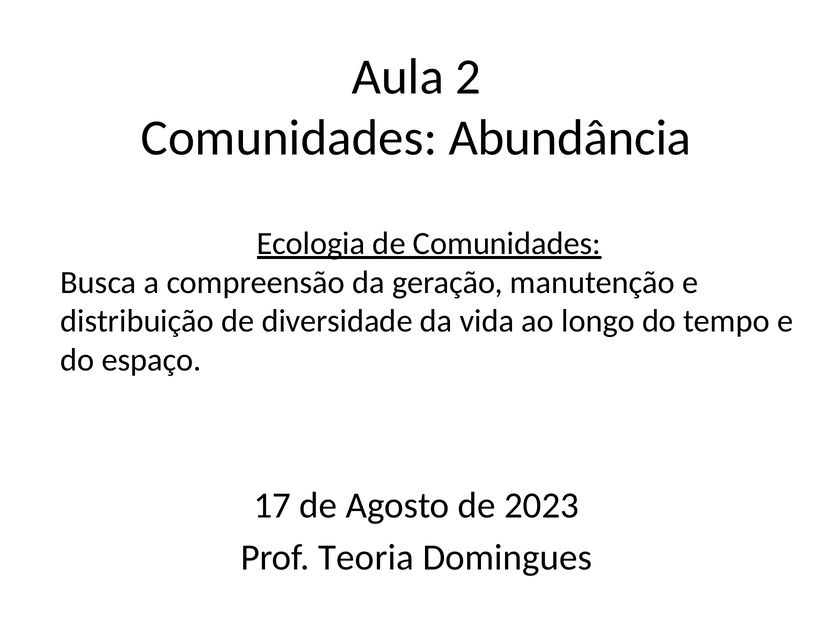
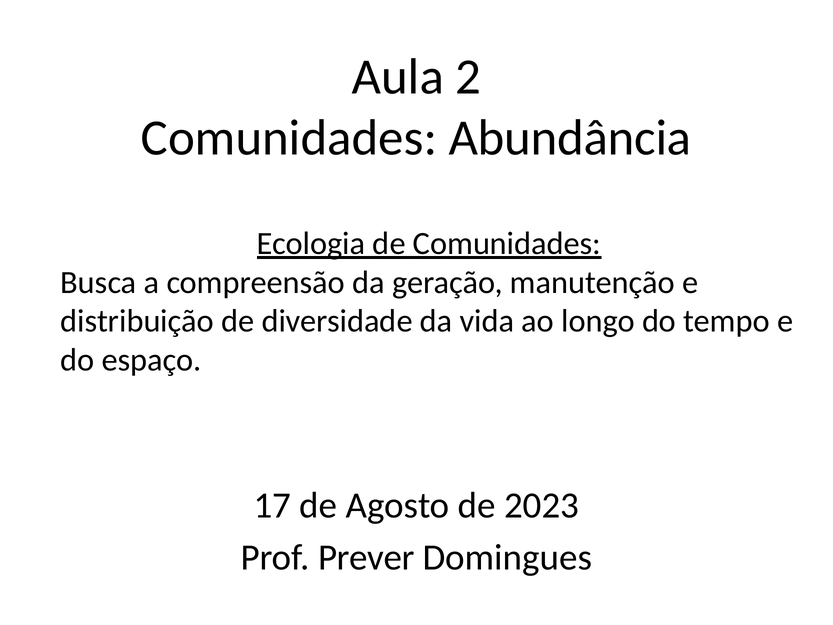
Teoria: Teoria -> Prever (366, 557)
